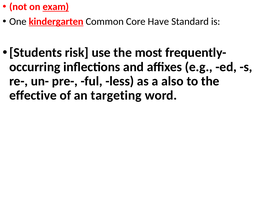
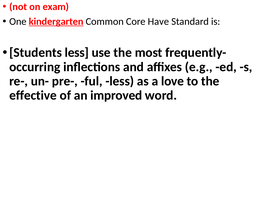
exam underline: present -> none (56, 7)
Students risk: risk -> less (77, 53)
also: also -> love (173, 81)
targeting: targeting -> improved (116, 95)
